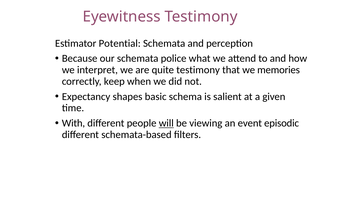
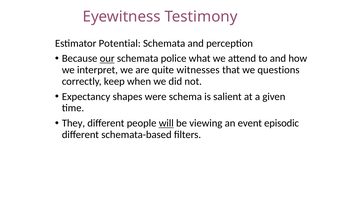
our underline: none -> present (107, 59)
quite testimony: testimony -> witnesses (198, 70)
memories: memories -> questions (278, 70)
basic: basic -> were (156, 97)
With: With -> They (73, 124)
